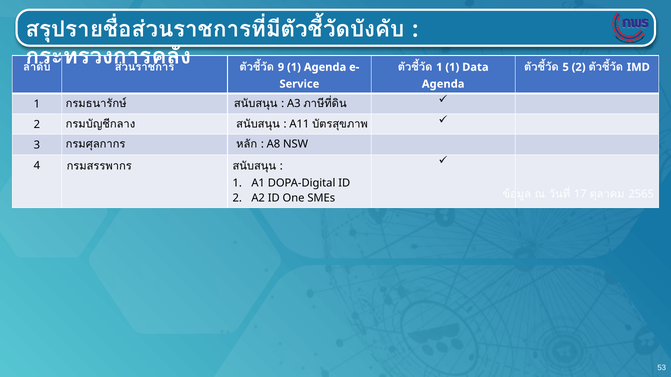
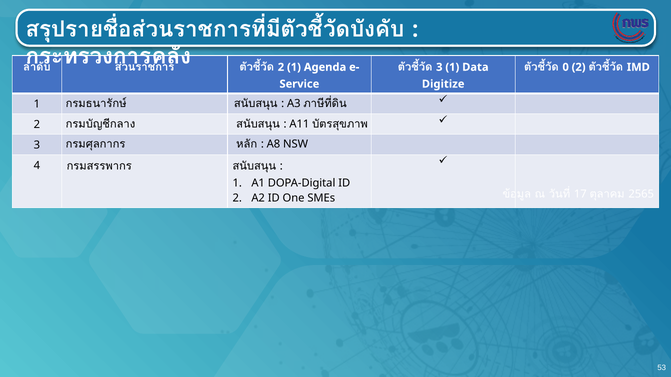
9: 9 -> 2 (281, 67)
1: 1 -> 3 (439, 67)
5: 5 -> 0 (566, 67)
Agenda: Agenda -> Digitize (443, 84)
